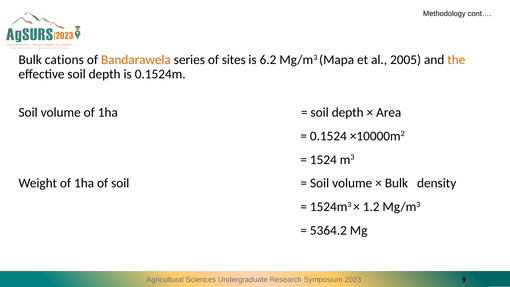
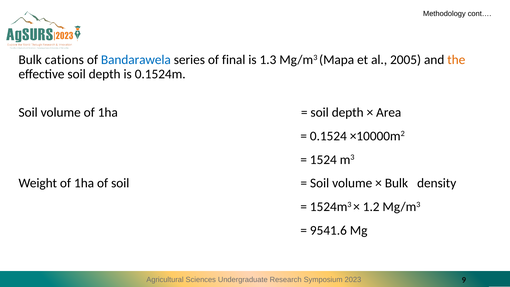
Bandarawela colour: orange -> blue (136, 60)
sites: sites -> final (234, 60)
6.2: 6.2 -> 1.3 (268, 60)
5364.2: 5364.2 -> 9541.6 (328, 230)
